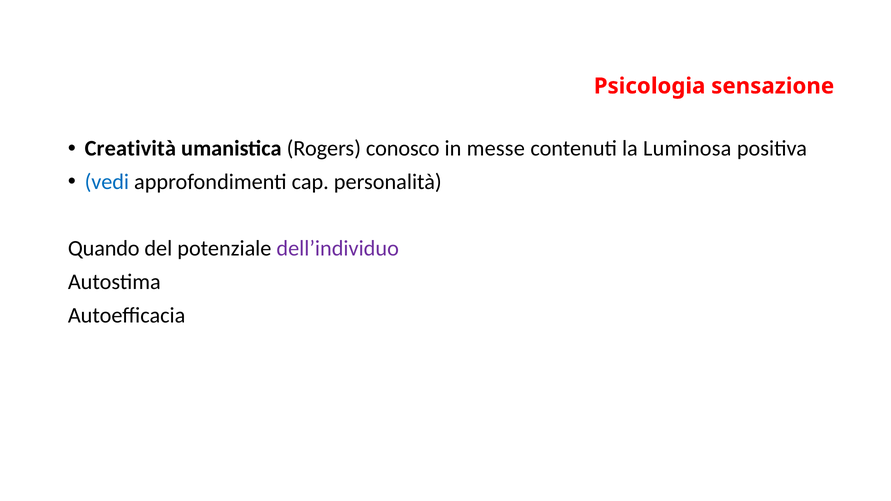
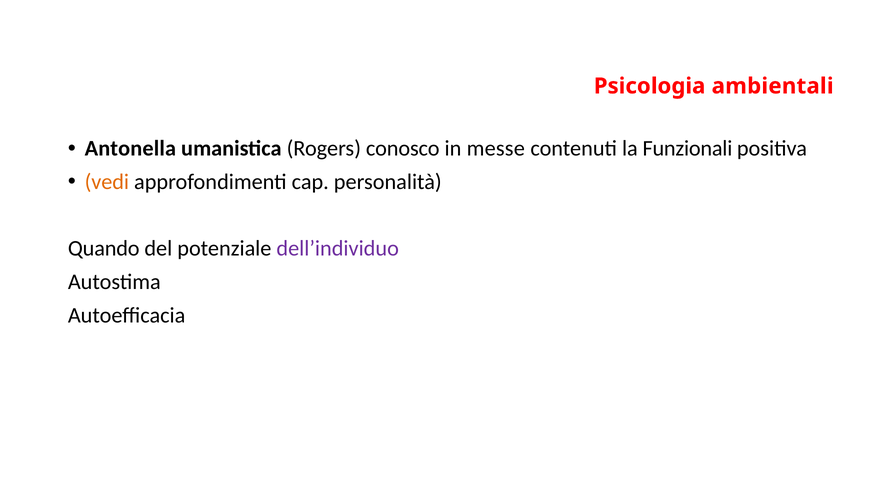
sensazione: sensazione -> ambientali (773, 86)
Creatività: Creatività -> Antonella (130, 149)
Luminosa: Luminosa -> Funzionali (687, 149)
vedi colour: blue -> orange (107, 182)
